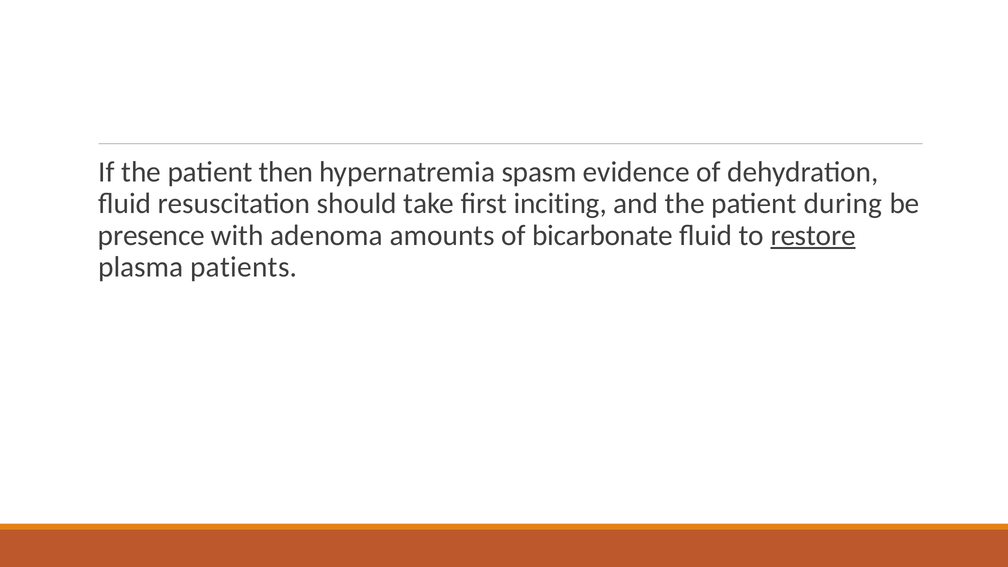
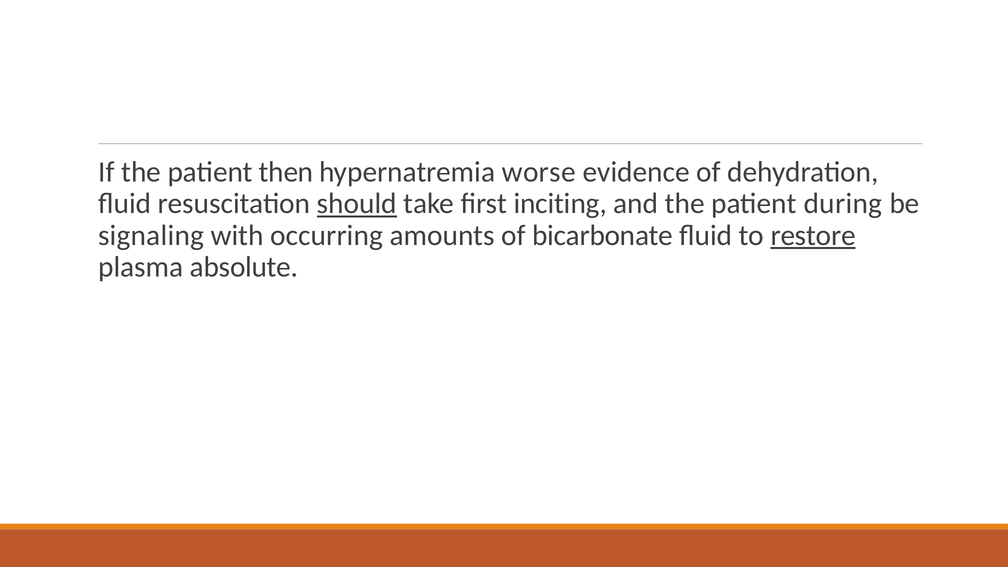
spasm: spasm -> worse (539, 172)
should underline: none -> present (357, 204)
presence: presence -> signaling (151, 235)
adenoma: adenoma -> occurring (327, 235)
patients: patients -> absolute (244, 267)
